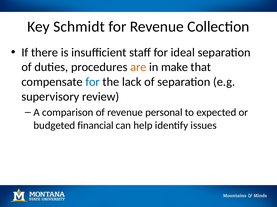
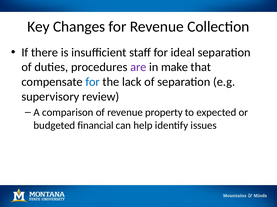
Schmidt: Schmidt -> Changes (79, 27)
are colour: orange -> purple (138, 67)
personal: personal -> property (164, 113)
